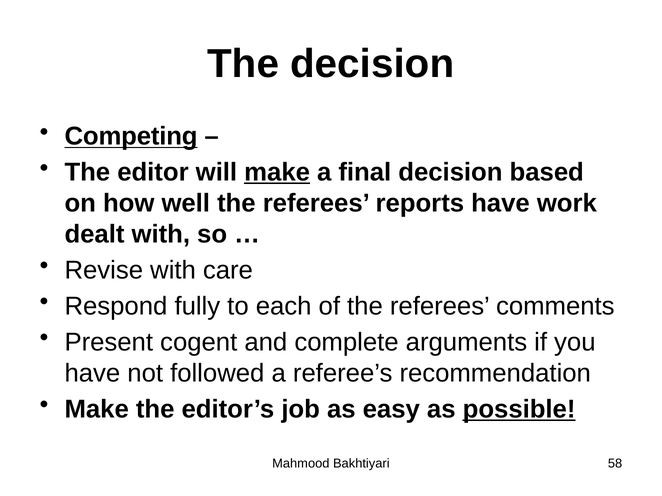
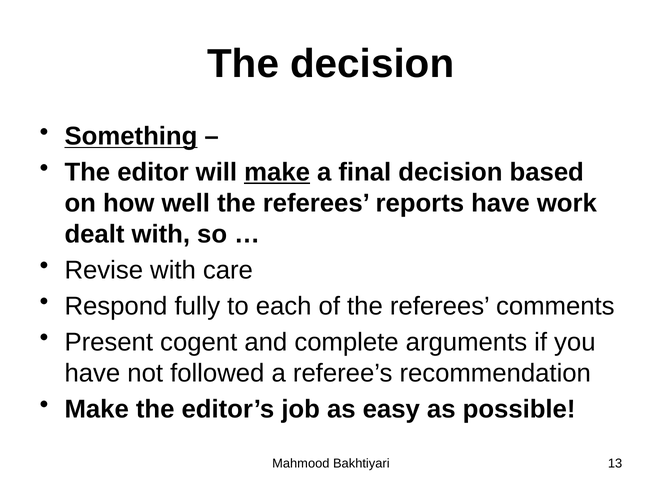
Competing: Competing -> Something (131, 136)
possible underline: present -> none (519, 410)
58: 58 -> 13 (615, 464)
